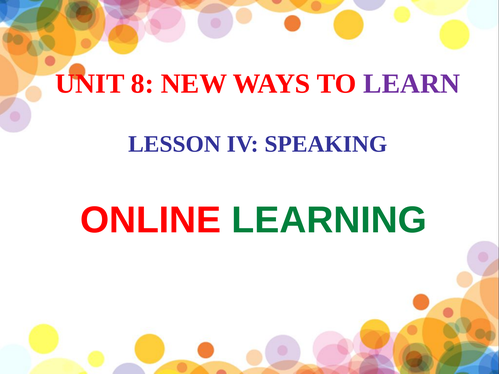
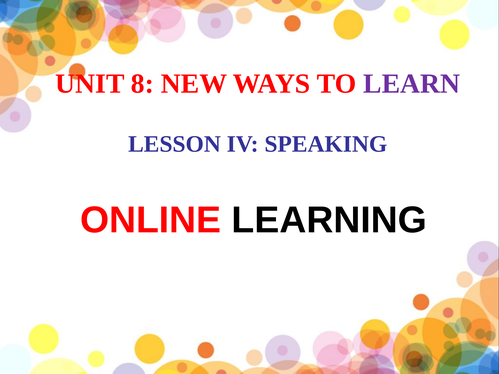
LEARNING colour: green -> black (329, 220)
